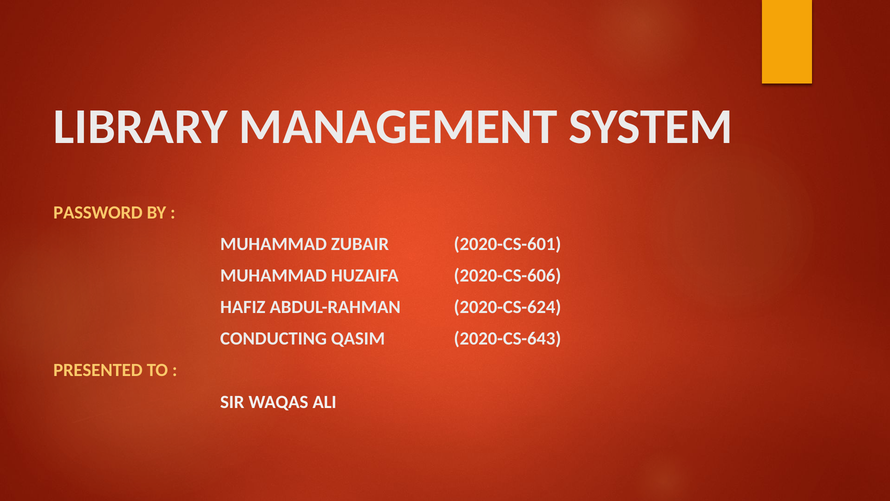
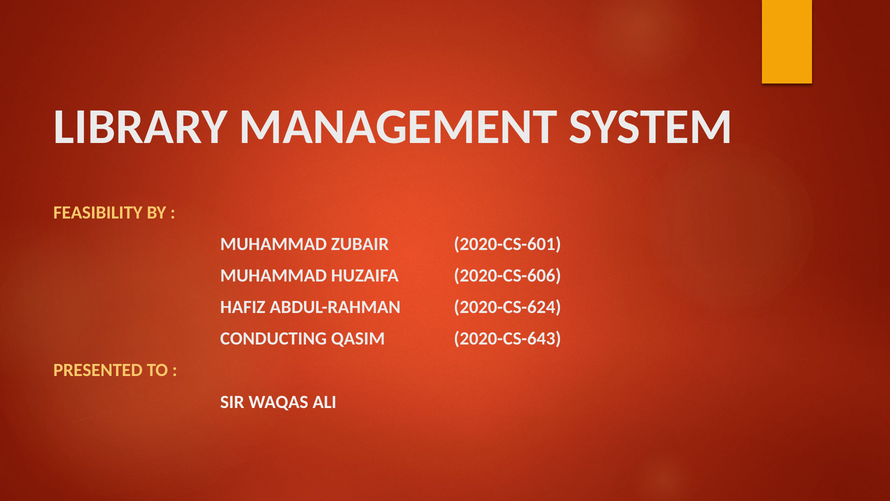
PASSWORD: PASSWORD -> FEASIBILITY (98, 212)
